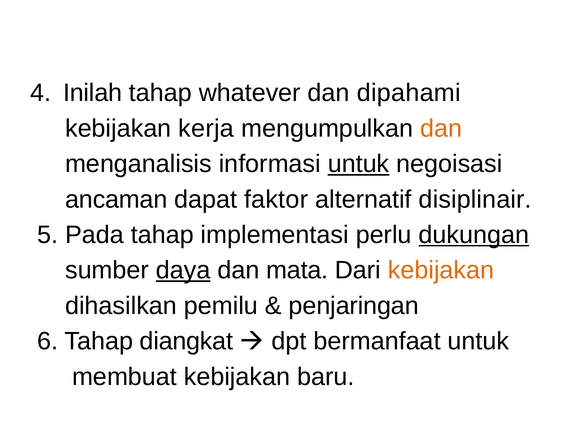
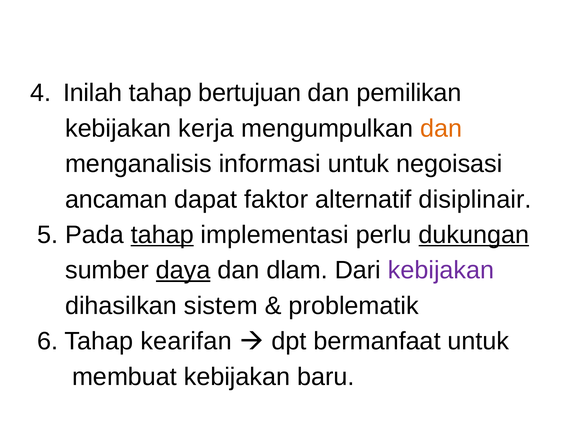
whatever: whatever -> bertujuan (250, 93)
dipahami: dipahami -> pemilikan (409, 93)
untuk underline: present -> none (358, 164)
tahap underline: none -> present (162, 235)
mata: mata -> dlam (297, 270)
kebijakan colour: orange -> purple (441, 270)
pemilu: pemilu -> sistem (221, 306)
penjaringan: penjaringan -> problematik (354, 306)
diangkat: diangkat -> kearifan (186, 341)
